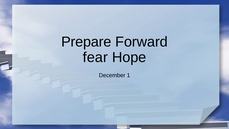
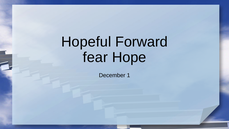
Prepare: Prepare -> Hopeful (86, 42)
